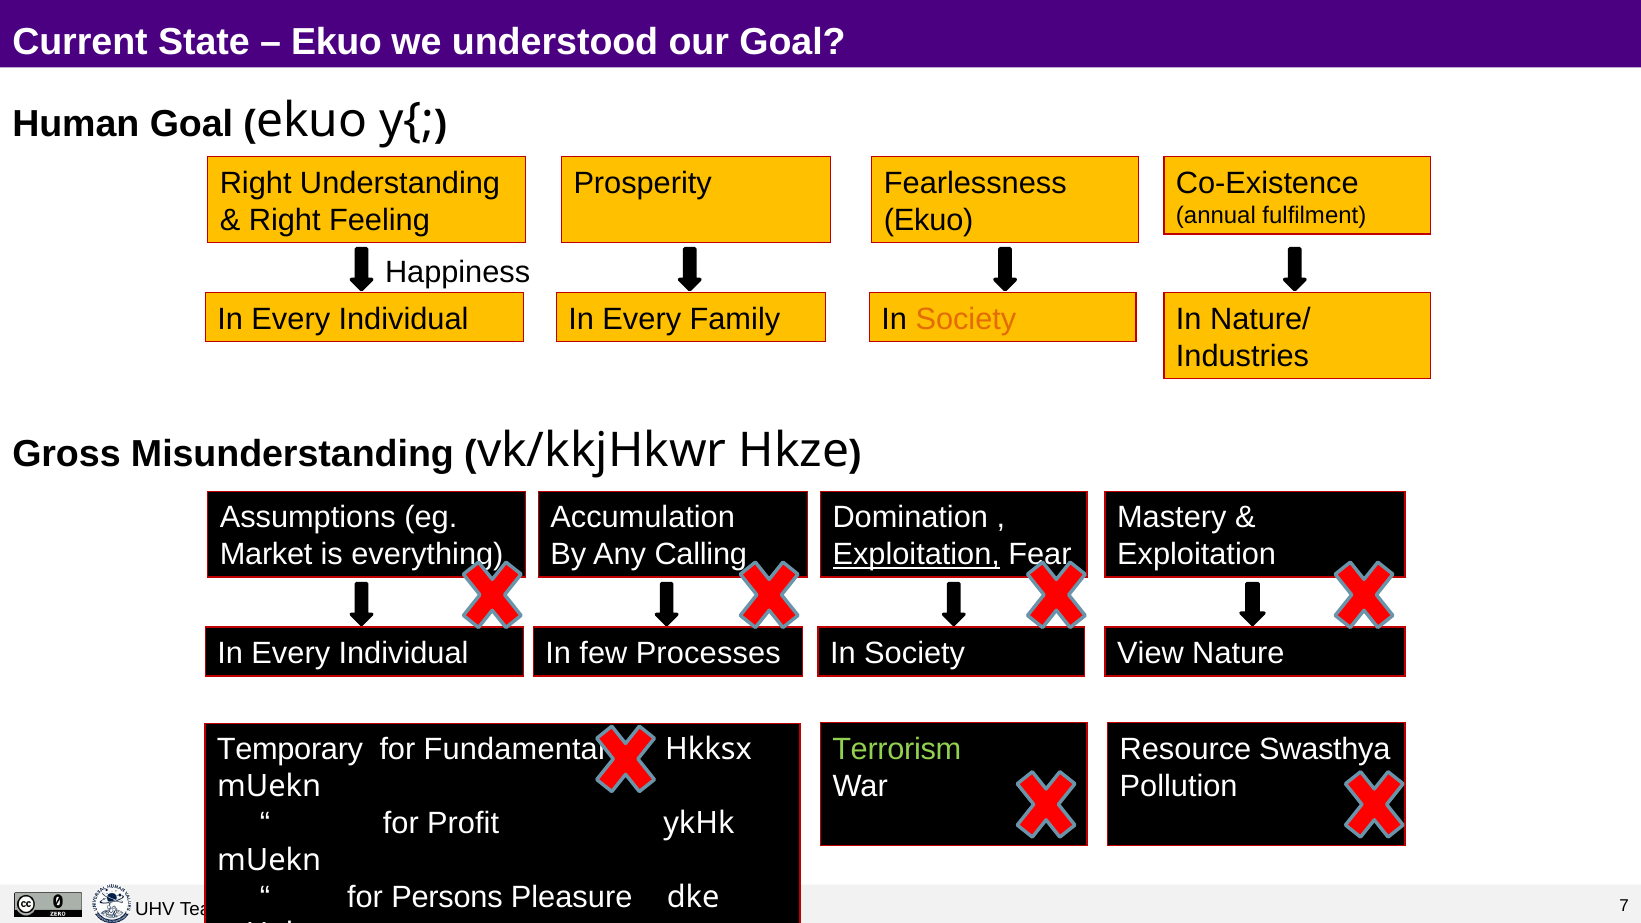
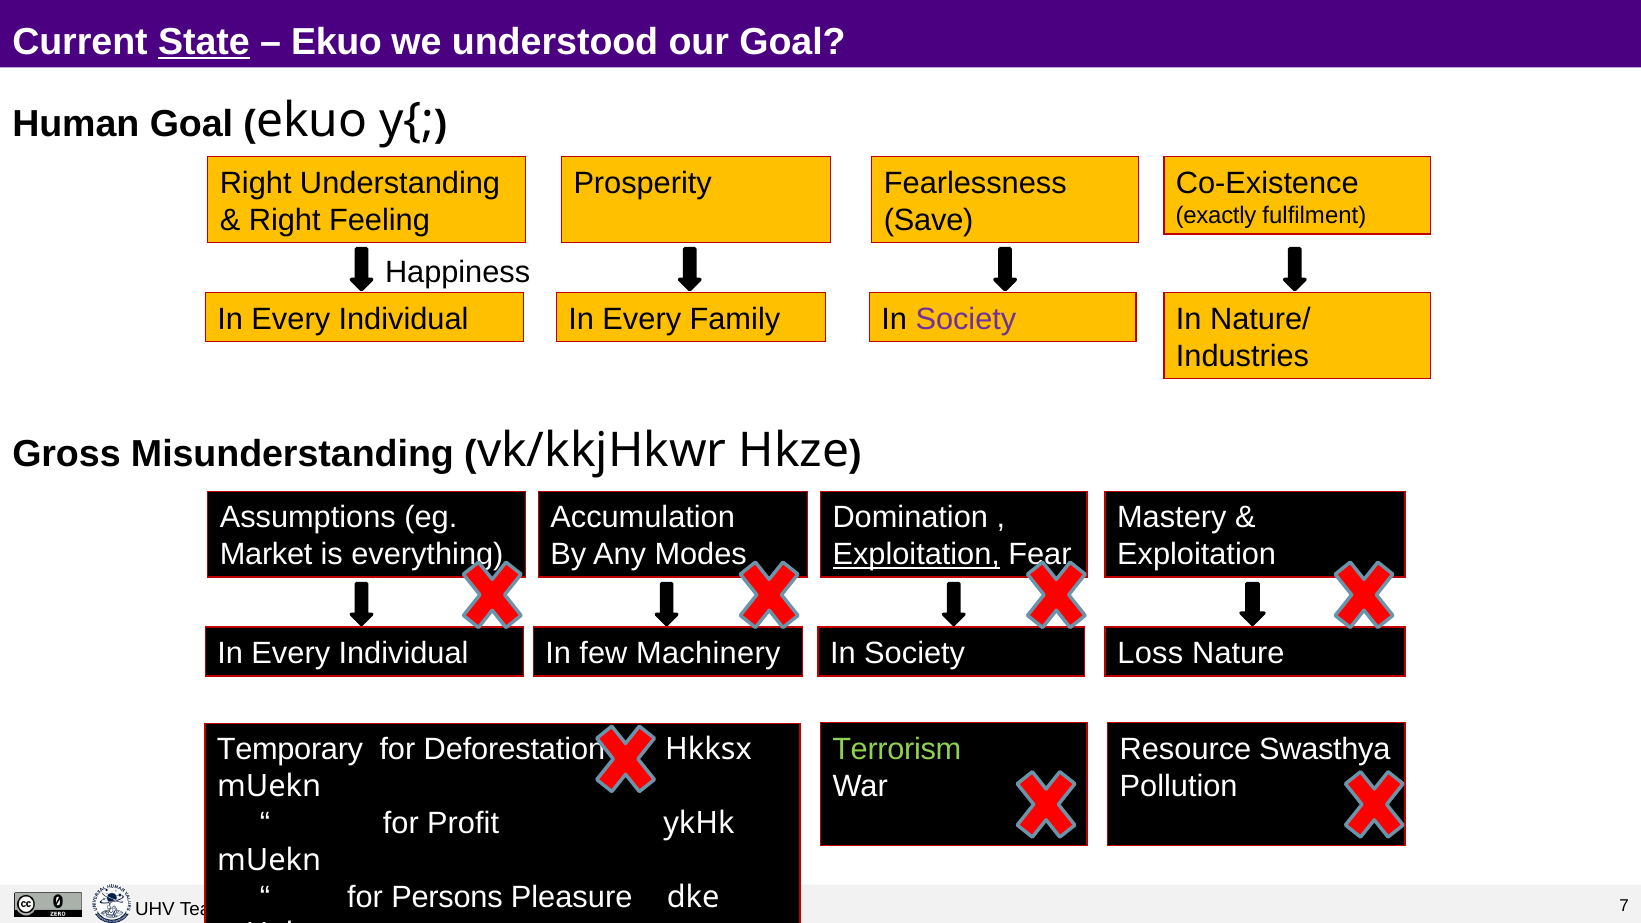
State underline: none -> present (204, 42)
annual: annual -> exactly (1216, 215)
Ekuo: Ekuo -> Save (929, 220)
Society colour: orange -> purple (966, 319)
Calling: Calling -> Modes (701, 555)
Processes: Processes -> Machinery (708, 654)
View: View -> Loss (1150, 654)
Fundamental: Fundamental -> Deforestation (514, 750)
